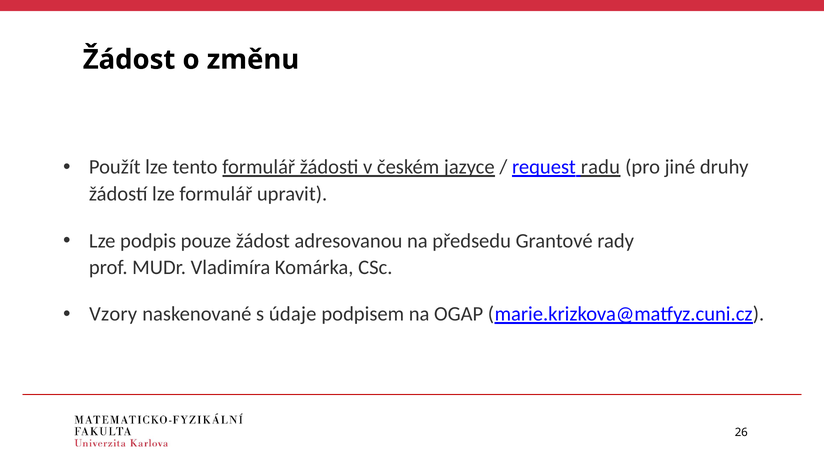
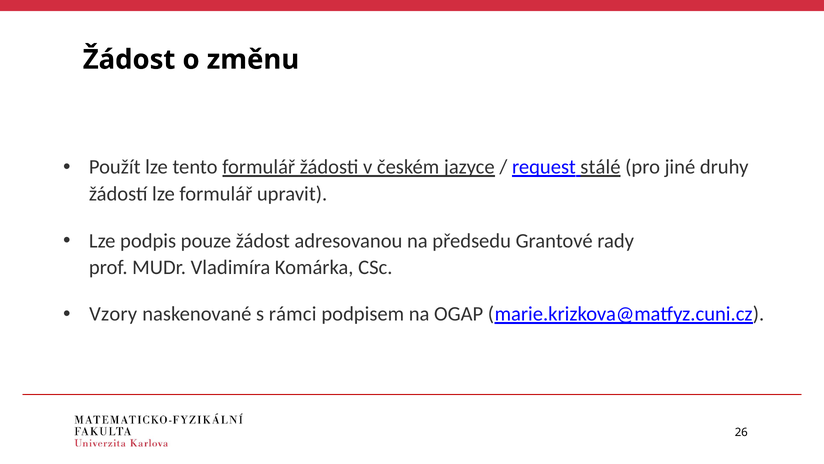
radu: radu -> stálé (600, 167)
údaje: údaje -> rámci (293, 314)
